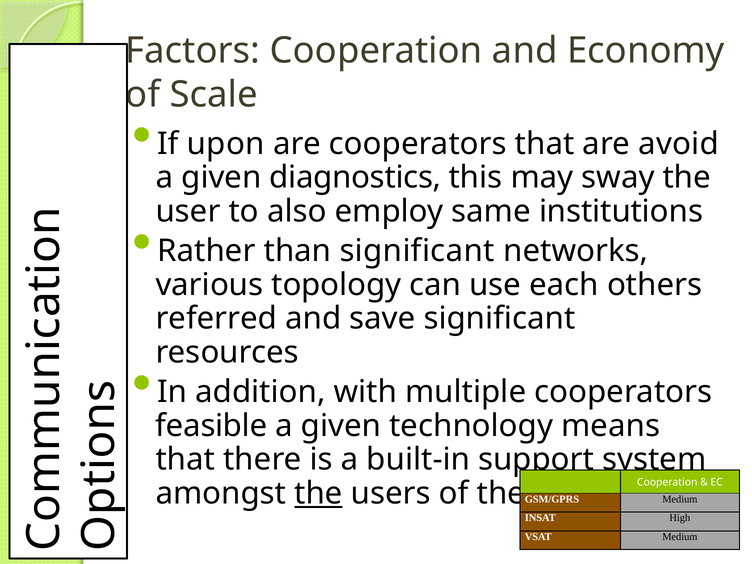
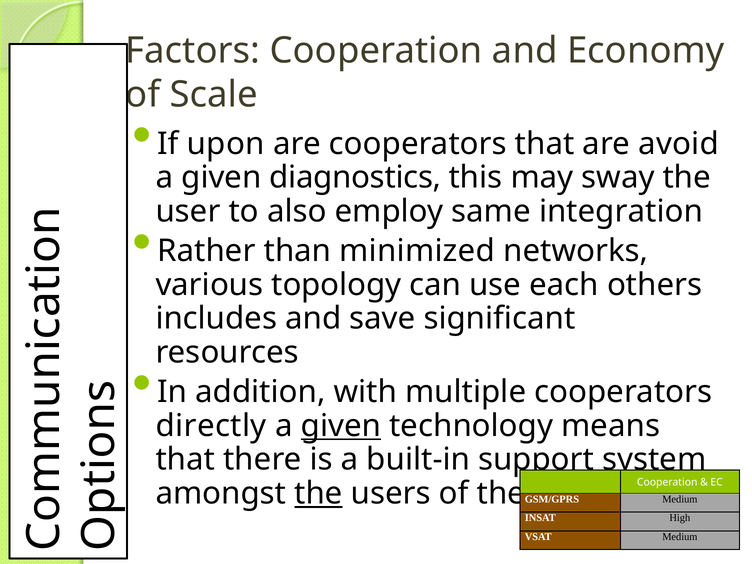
institutions: institutions -> integration (621, 211)
than significant: significant -> minimized (417, 251)
referred: referred -> includes (216, 319)
feasible: feasible -> directly (211, 426)
given underline: none -> present (341, 426)
